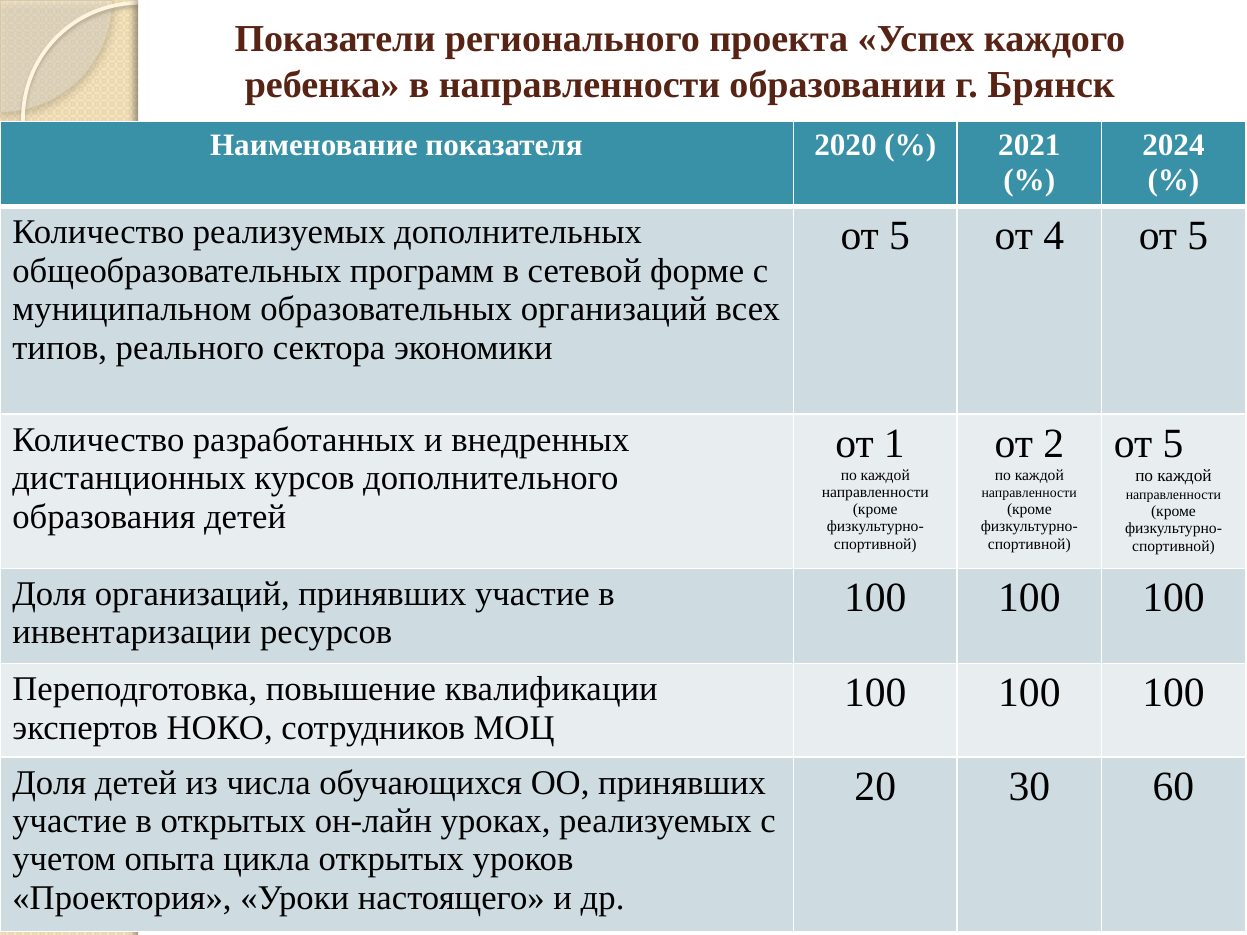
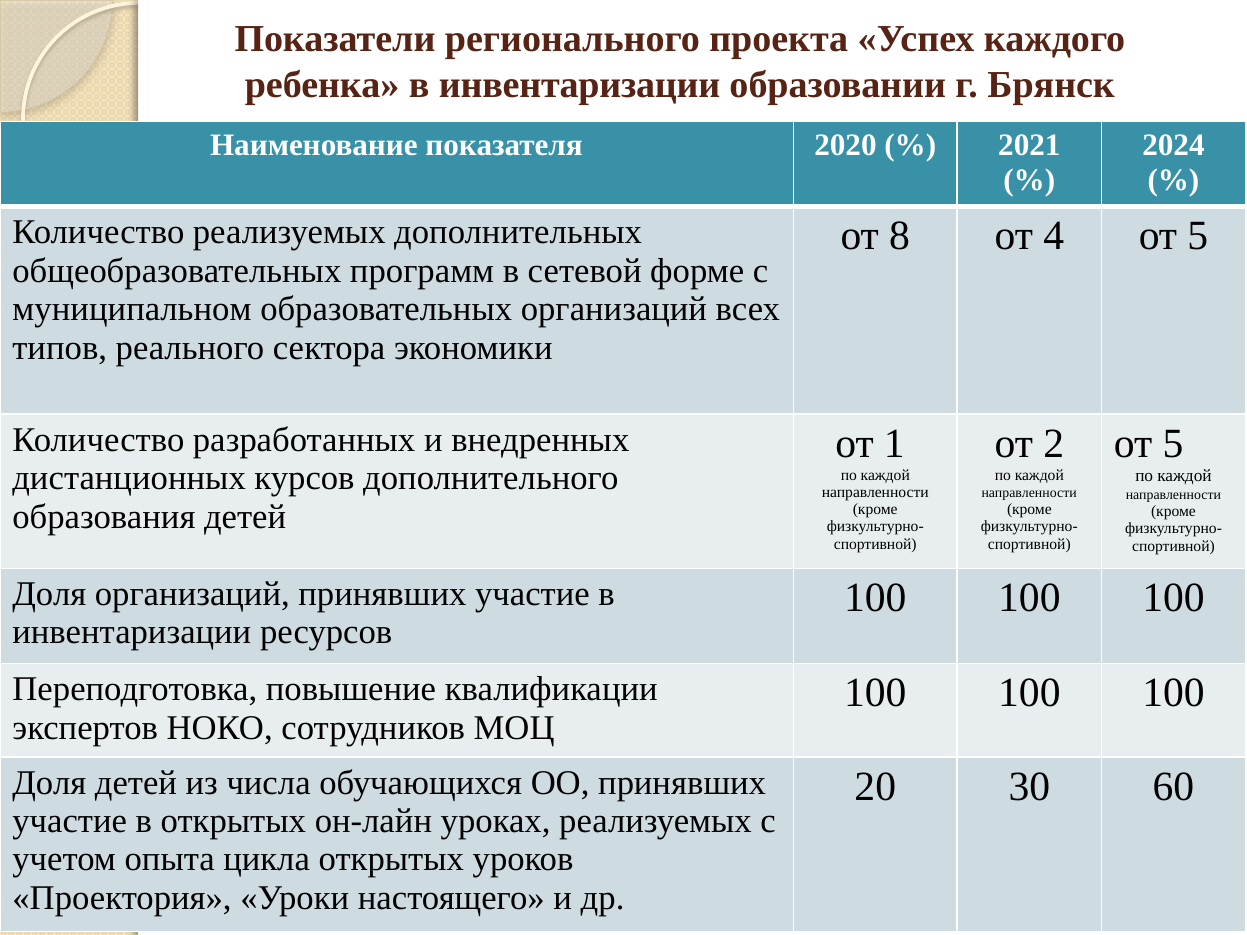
ребенка в направленности: направленности -> инвентаризации (580, 85)
5: 5 -> 8 (900, 236)
